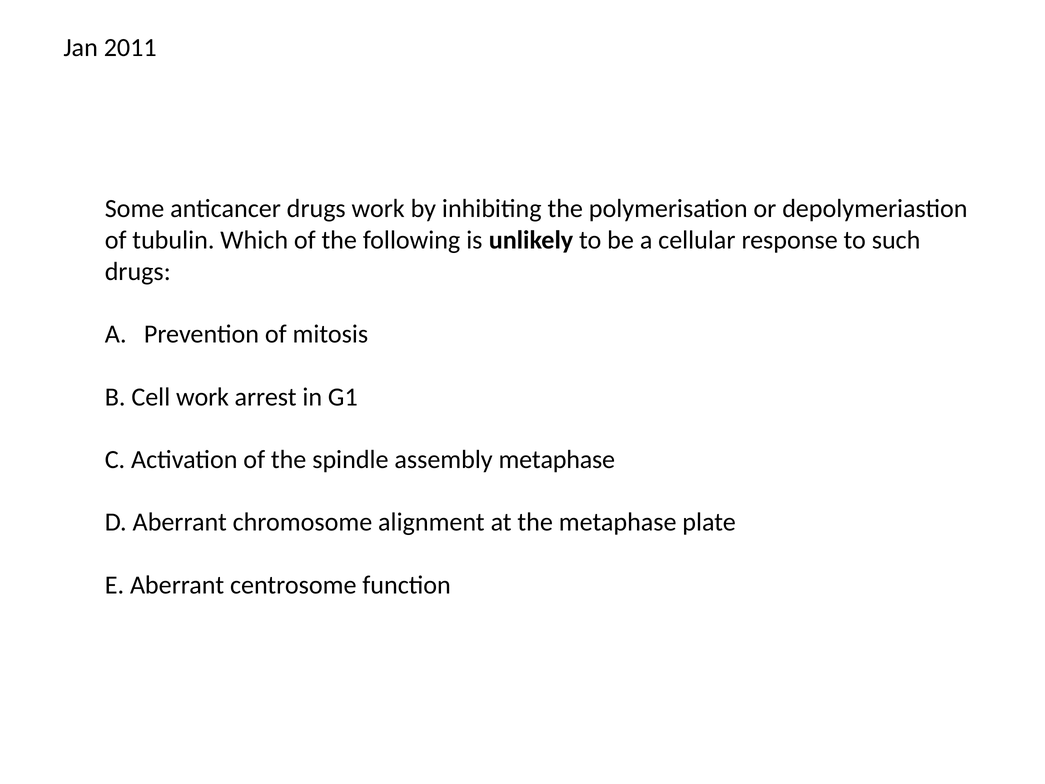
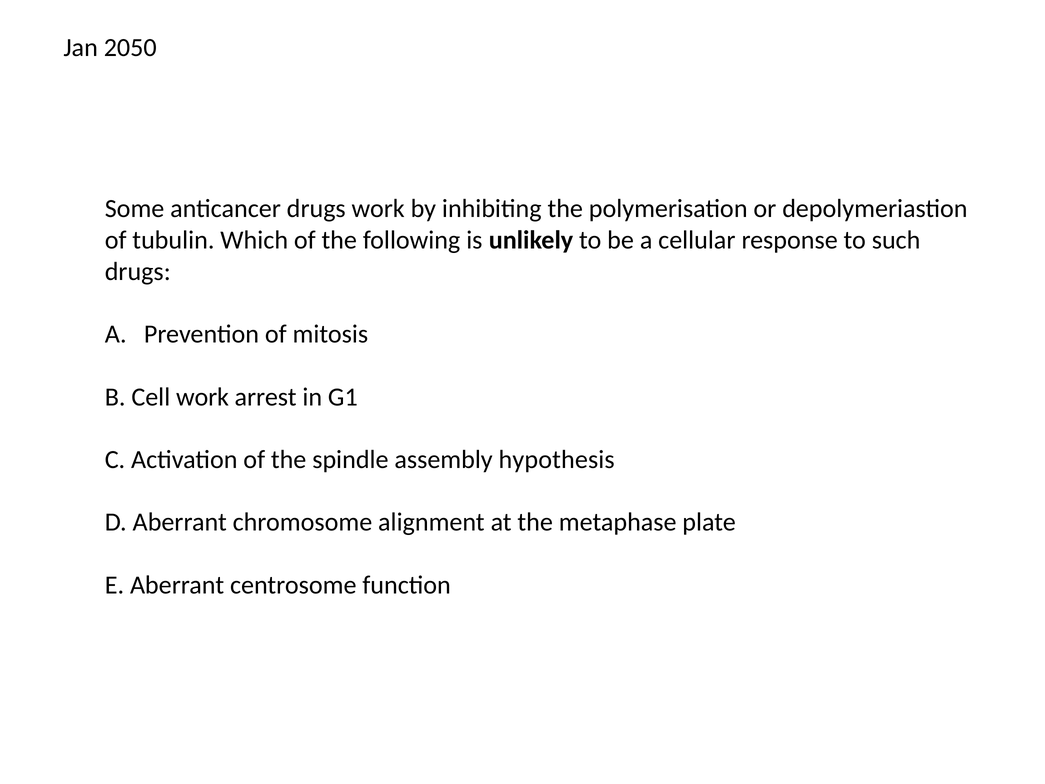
2011: 2011 -> 2050 (130, 47)
assembly metaphase: metaphase -> hypothesis (557, 459)
